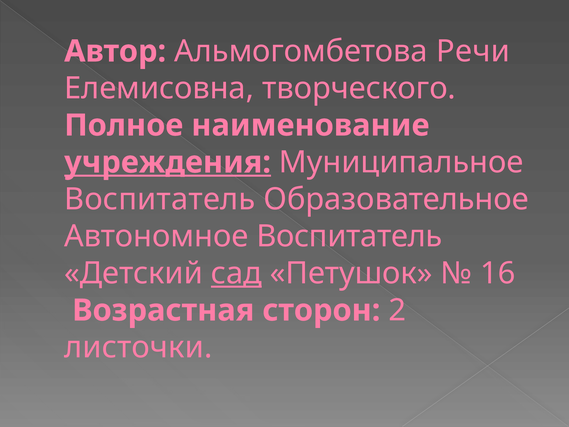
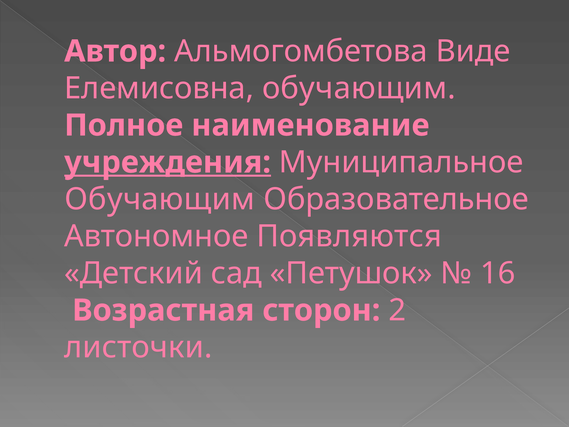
Речи: Речи -> Виде (473, 51)
Елемисовна творческого: творческого -> обучающим (359, 88)
Воспитатель: Воспитатель -> Обучающим (160, 199)
Автономное Воспитатель: Воспитатель -> Появляются (349, 236)
сад underline: present -> none (236, 273)
